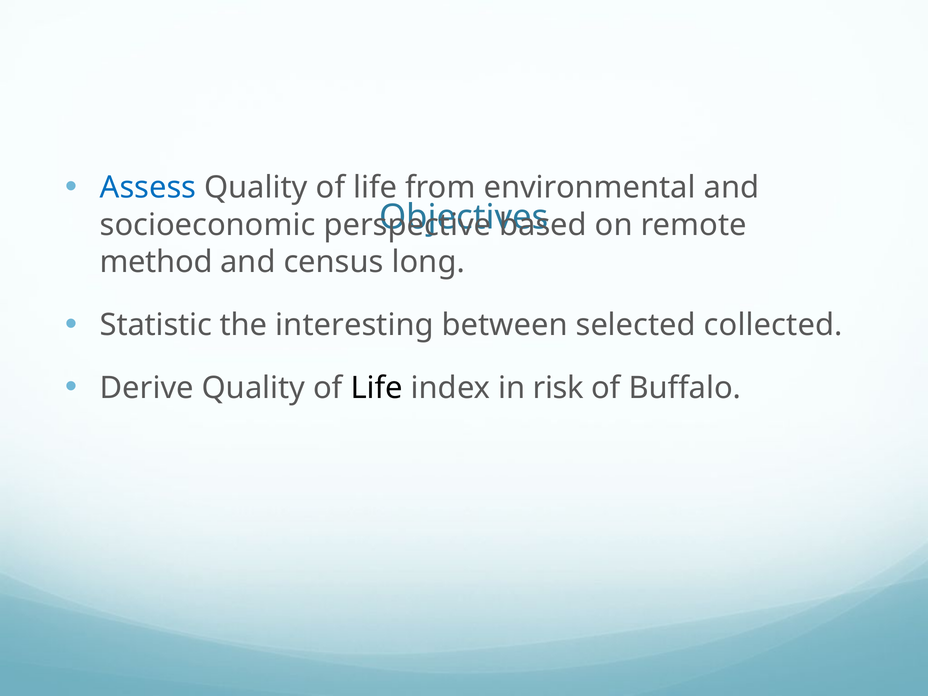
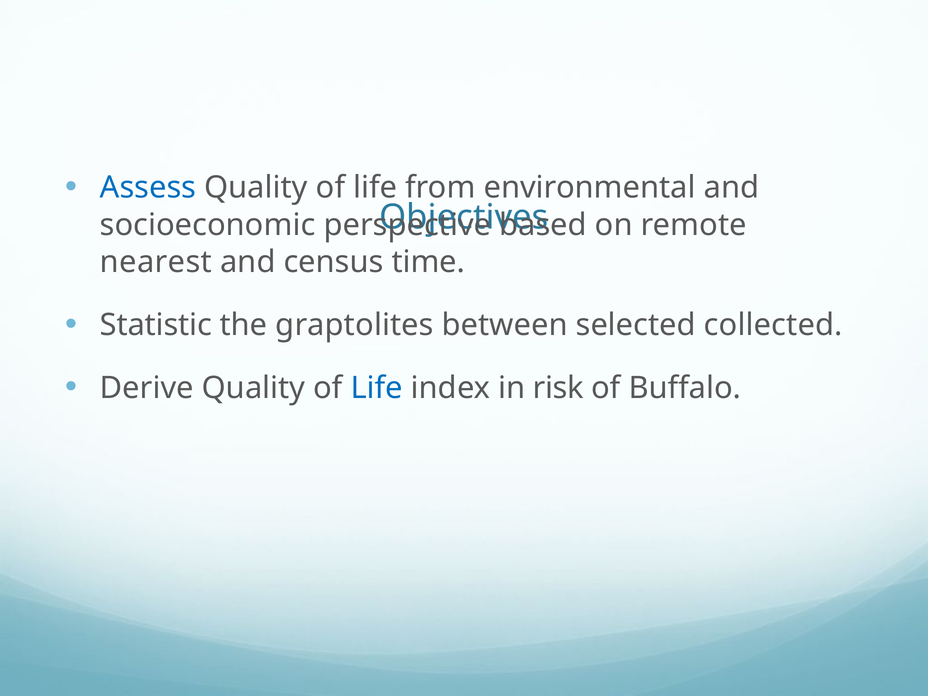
method: method -> nearest (156, 262)
long: long -> time (428, 262)
interesting: interesting -> graptolites (355, 325)
Life colour: black -> blue (377, 388)
